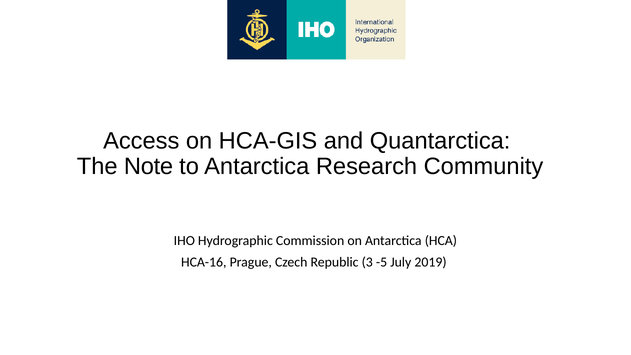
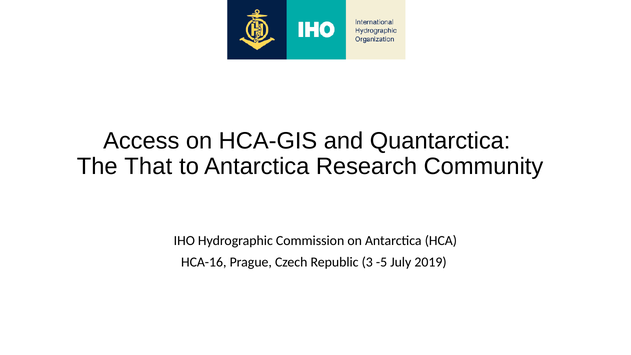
Note: Note -> That (148, 166)
